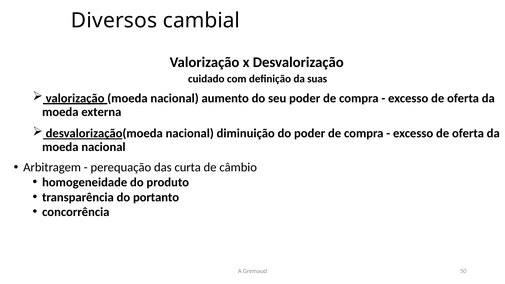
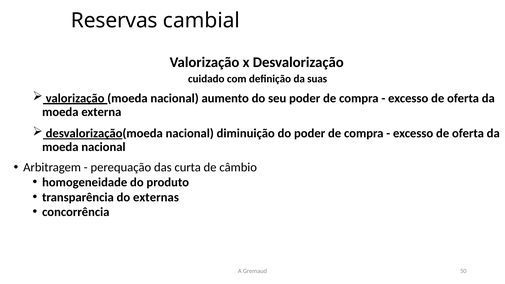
Diversos: Diversos -> Reservas (114, 20)
portanto: portanto -> externas (156, 197)
